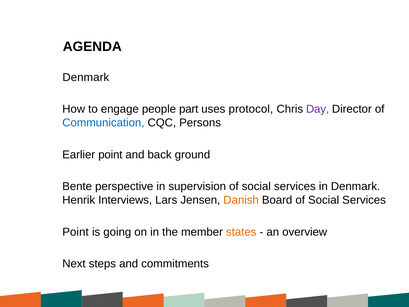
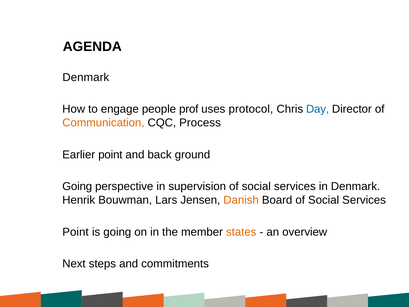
part: part -> prof (189, 109)
Day colour: purple -> blue (318, 109)
Communication colour: blue -> orange (103, 123)
Persons: Persons -> Process (200, 123)
Bente: Bente -> Going (77, 186)
Interviews: Interviews -> Bouwman (125, 200)
